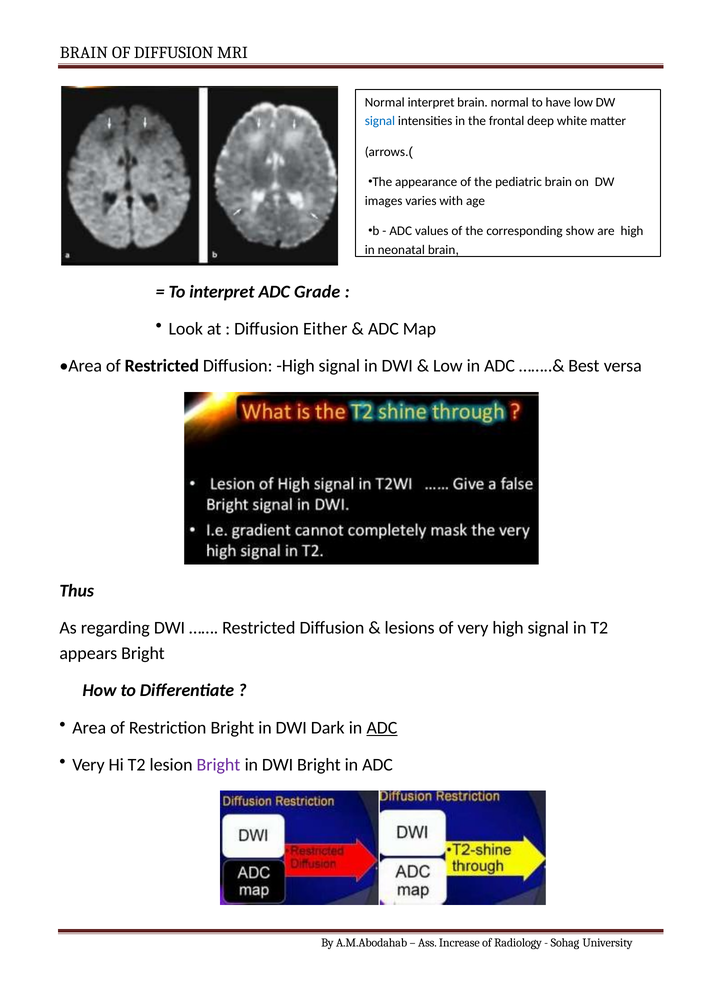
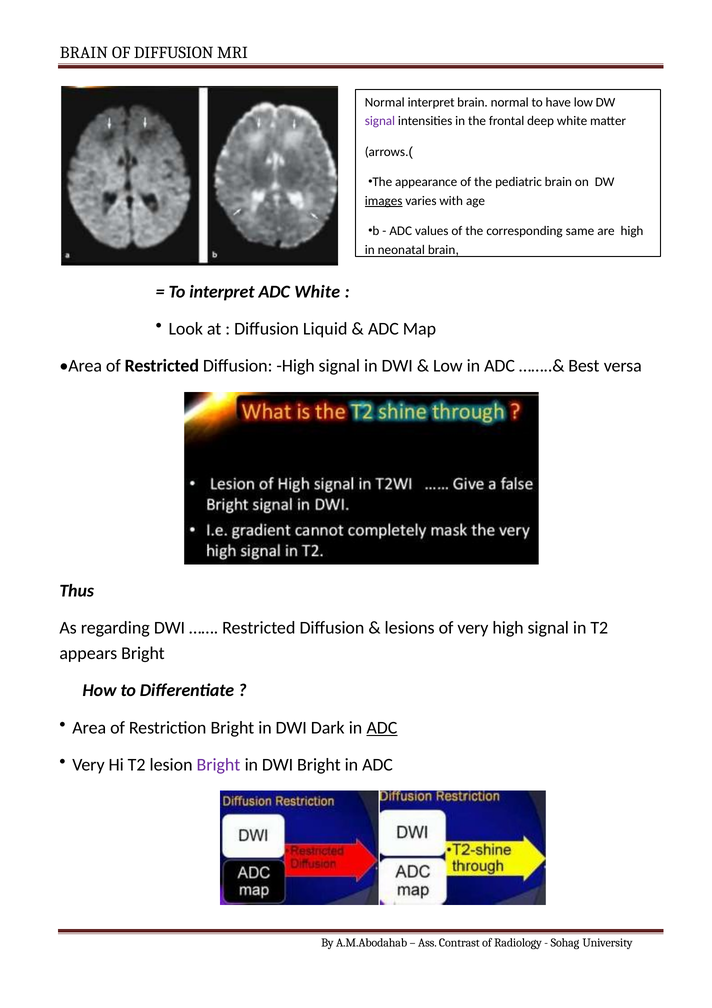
signal colour: blue -> purple (380, 121)
images underline: none -> present (384, 201)
show: show -> same (580, 231)
ADC Grade: Grade -> White (317, 291)
Either: Either -> Liquid (325, 329)
Increase: Increase -> Contrast (459, 943)
